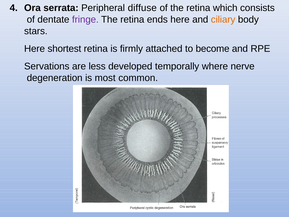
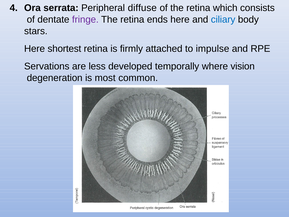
ciliary colour: orange -> blue (223, 19)
become: become -> impulse (213, 49)
nerve: nerve -> vision (243, 66)
